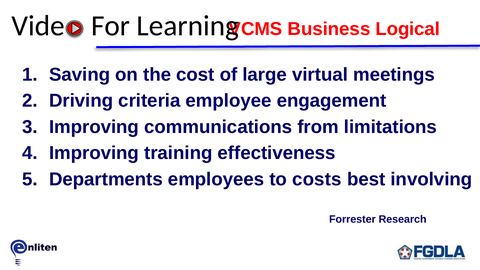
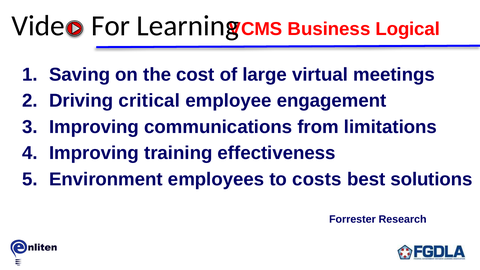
criteria: criteria -> critical (149, 101)
Departments: Departments -> Environment (106, 179)
involving: involving -> solutions (431, 179)
